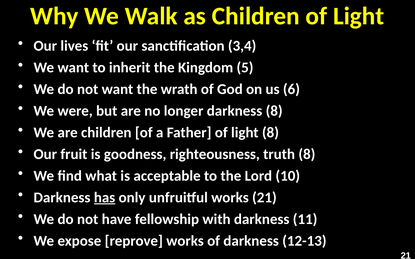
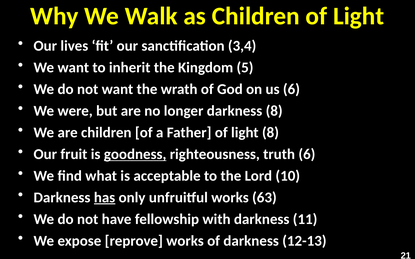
goodness underline: none -> present (135, 154)
truth 8: 8 -> 6 (307, 154)
works 21: 21 -> 63 (264, 198)
